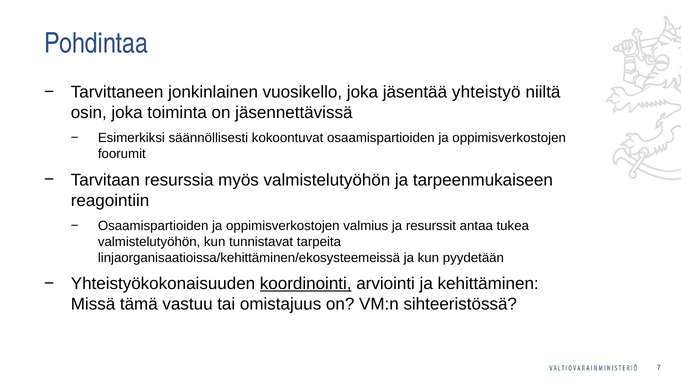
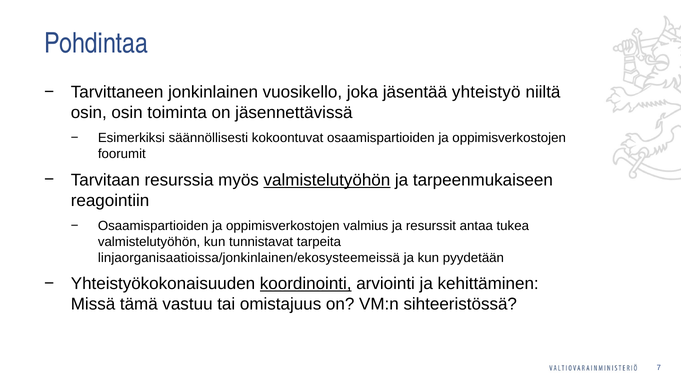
osin joka: joka -> osin (127, 113)
valmistelutyöhön underline: none -> present (327, 180)
linjaorganisaatioissa/kehittäminen/ekosysteemeissä: linjaorganisaatioissa/kehittäminen/ekosysteemeissä -> linjaorganisaatioissa/jonkinlainen/ekosysteemeissä (249, 258)
